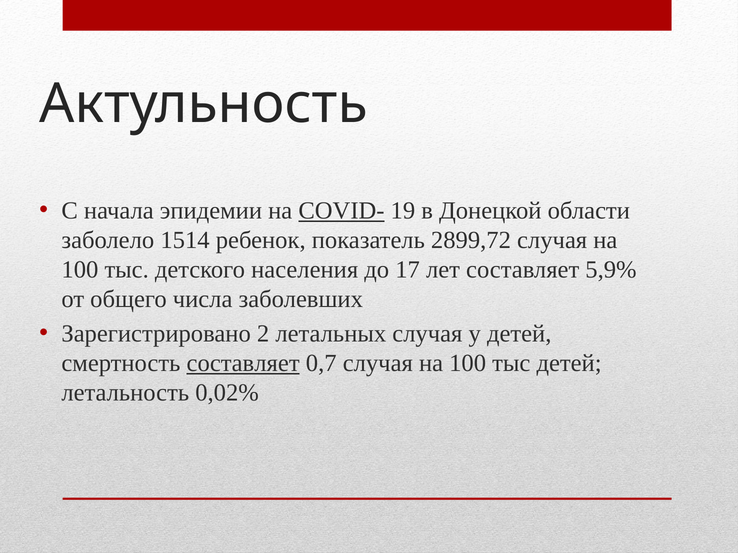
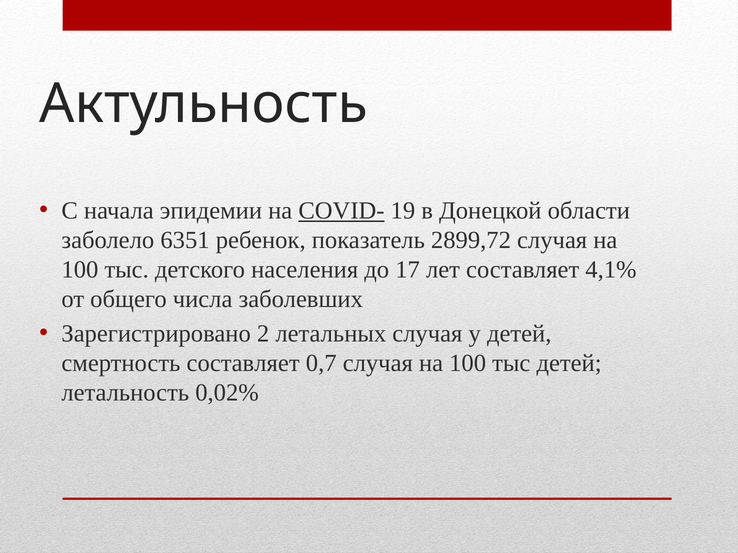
1514: 1514 -> 6351 (185, 240)
5,9%: 5,9% -> 4,1% (611, 270)
составляет underline: present -> none (243, 363)
